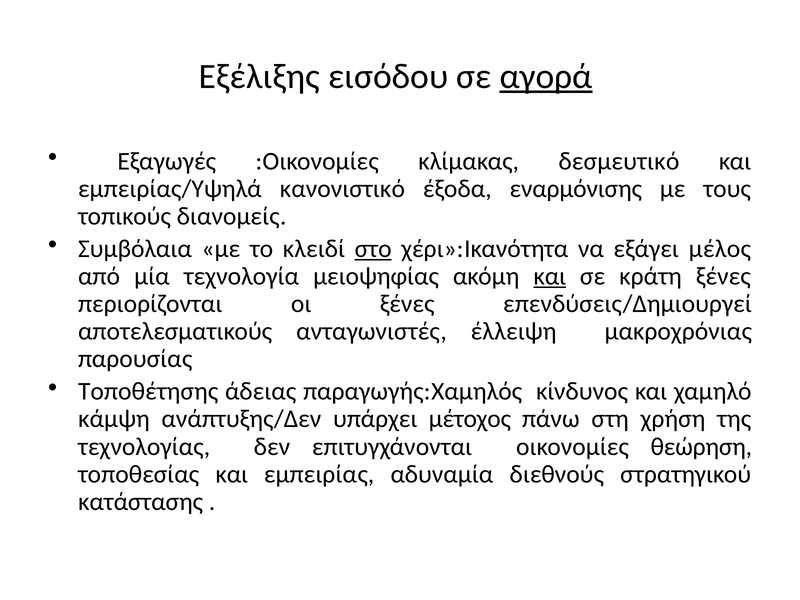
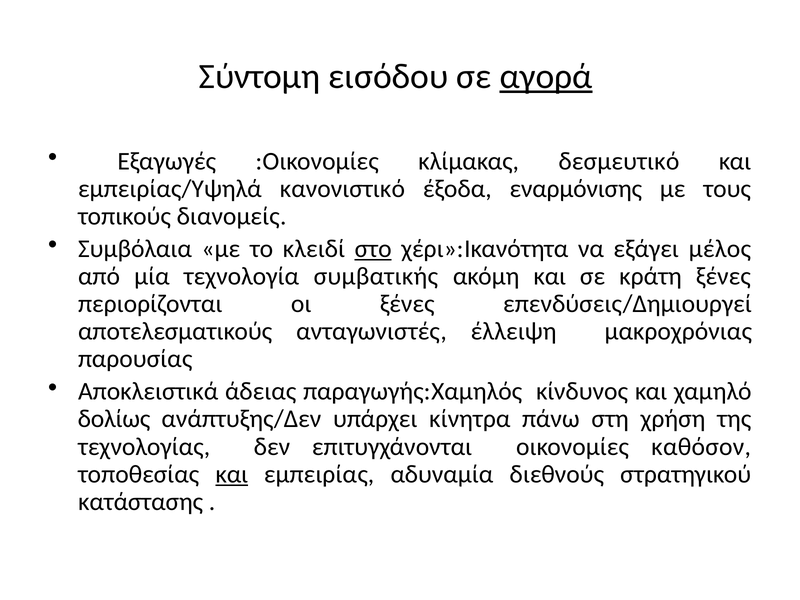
Εξέλιξης: Εξέλιξης -> Σύντομη (260, 77)
μειοψηφίας: μειοψηφίας -> συμβατικής (376, 276)
και underline: present -> none (550, 276)
Τοποθέτησης: Τοποθέτησης -> Αποκλειστικά (148, 391)
κάμψη: κάμψη -> δολίως (114, 419)
μέτοχος: μέτοχος -> κίνητρα (470, 419)
θεώρηση: θεώρηση -> καθόσον (701, 447)
και underline: none -> present (232, 474)
